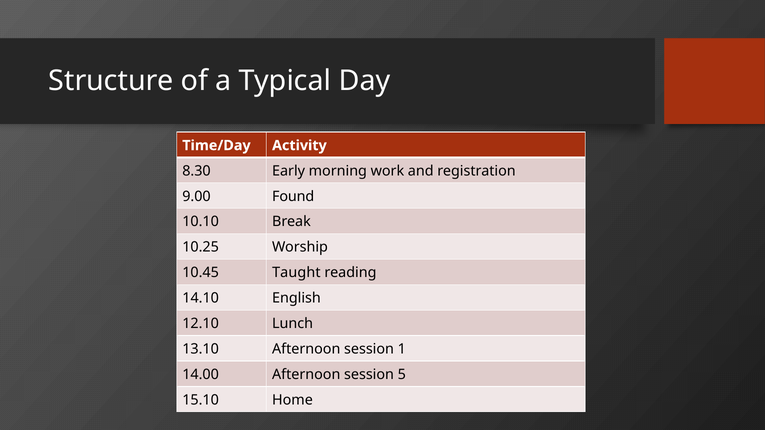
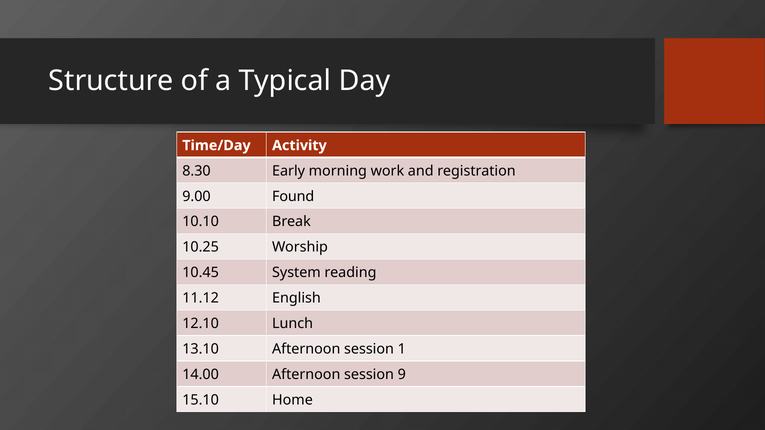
Taught: Taught -> System (296, 273)
14.10: 14.10 -> 11.12 (201, 298)
5: 5 -> 9 (402, 375)
